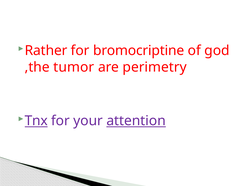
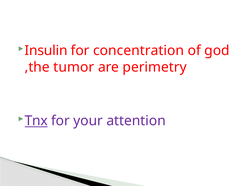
Rather: Rather -> Insulin (46, 51)
bromocriptine: bromocriptine -> concentration (139, 51)
attention underline: present -> none (136, 121)
